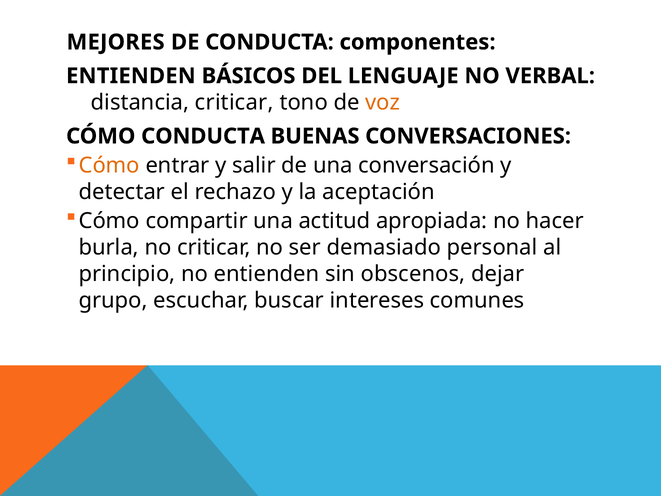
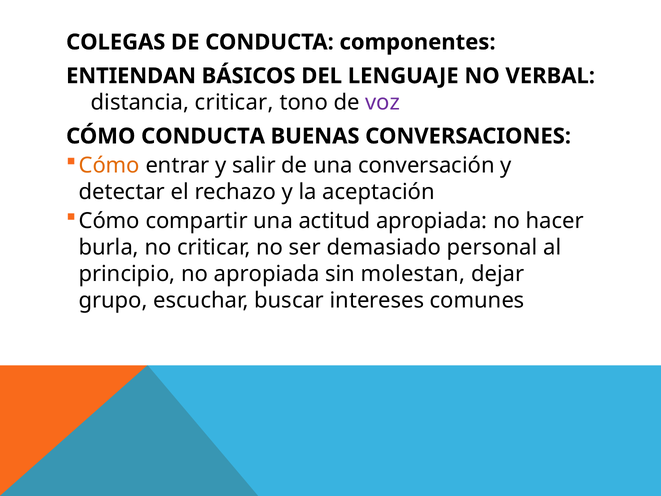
MEJORES: MEJORES -> COLEGAS (116, 42)
ENTIENDEN: ENTIENDEN -> ENTIENDAN (131, 76)
voz colour: orange -> purple (383, 102)
no entienden: entienden -> apropiada (267, 274)
obscenos: obscenos -> molestan (413, 274)
